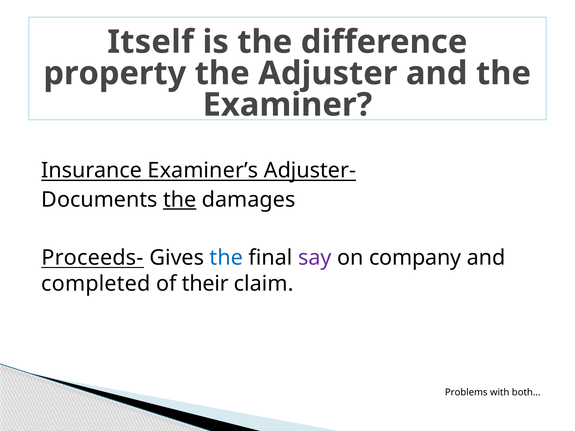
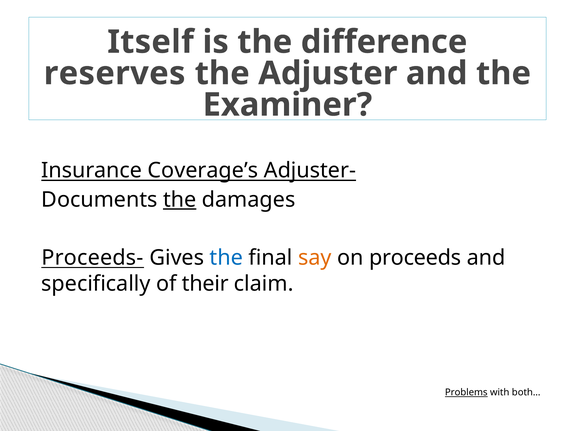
property: property -> reserves (115, 73)
Examiner’s: Examiner’s -> Coverage’s (203, 171)
say colour: purple -> orange (315, 258)
company: company -> proceeds (415, 258)
completed: completed -> specifically (96, 284)
Problems underline: none -> present (466, 393)
